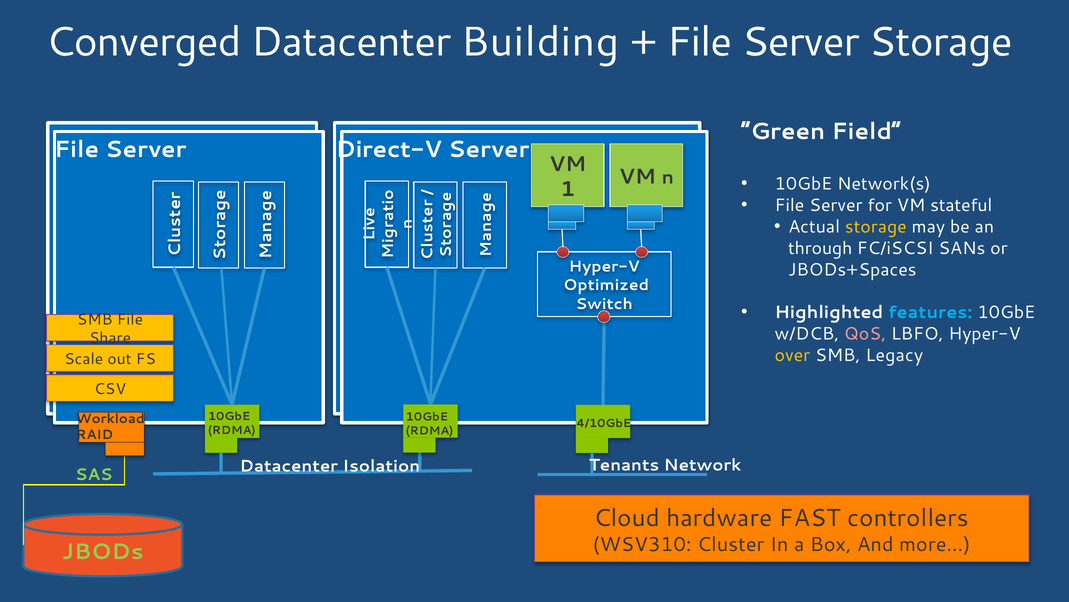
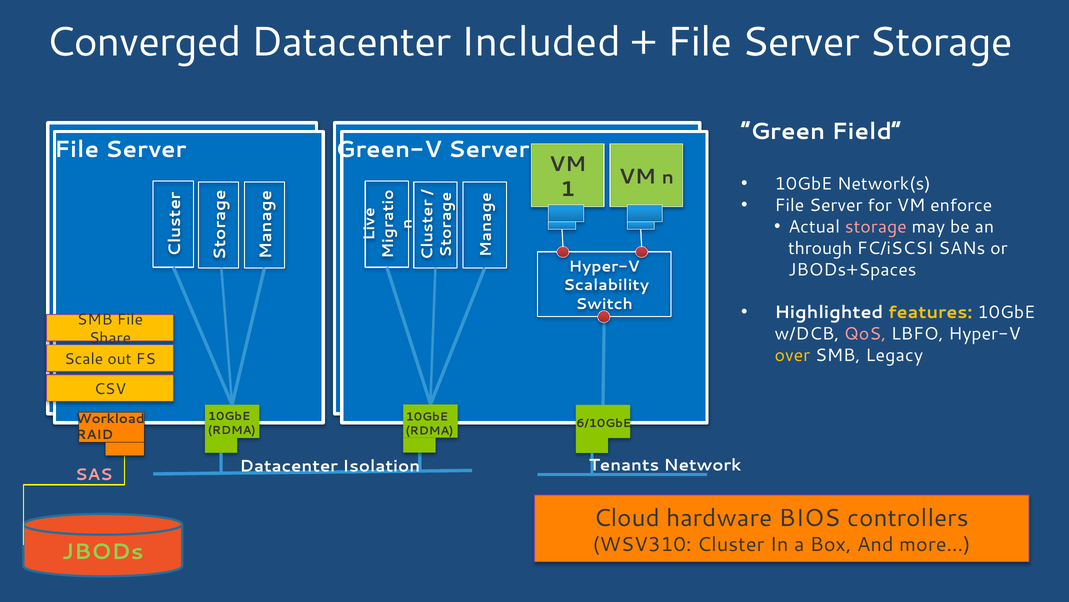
Building: Building -> Included (541, 42)
Direct-V: Direct-V -> Green-V (389, 149)
stateful: stateful -> enforce (961, 205)
storage colour: yellow -> pink (876, 227)
Optimized: Optimized -> Scalability (606, 285)
features colour: light blue -> yellow (930, 312)
4/10GbE: 4/10GbE -> 6/10GbE (604, 423)
SAS colour: light green -> pink (94, 474)
FAST: FAST -> BIOS (810, 518)
